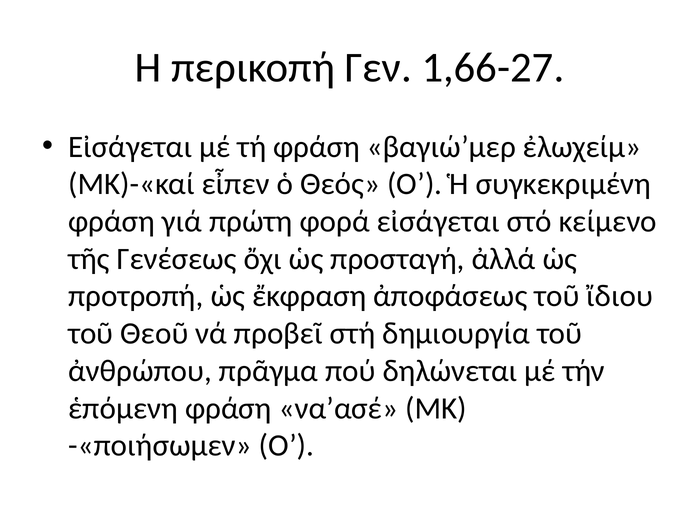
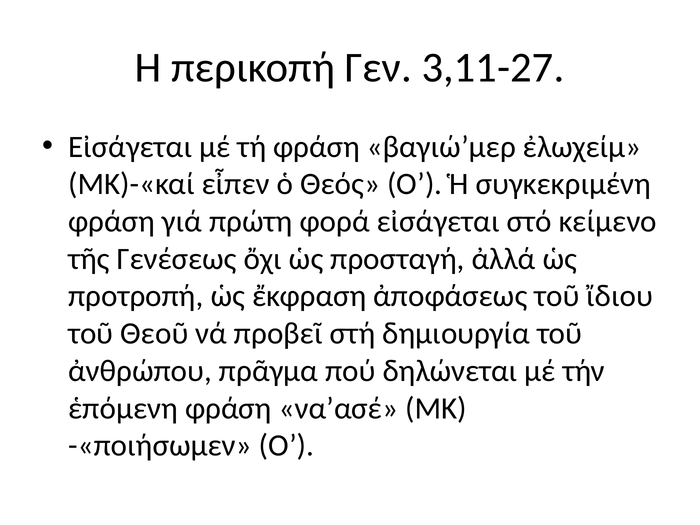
1,66-27: 1,66-27 -> 3,11-27 (493, 68)
